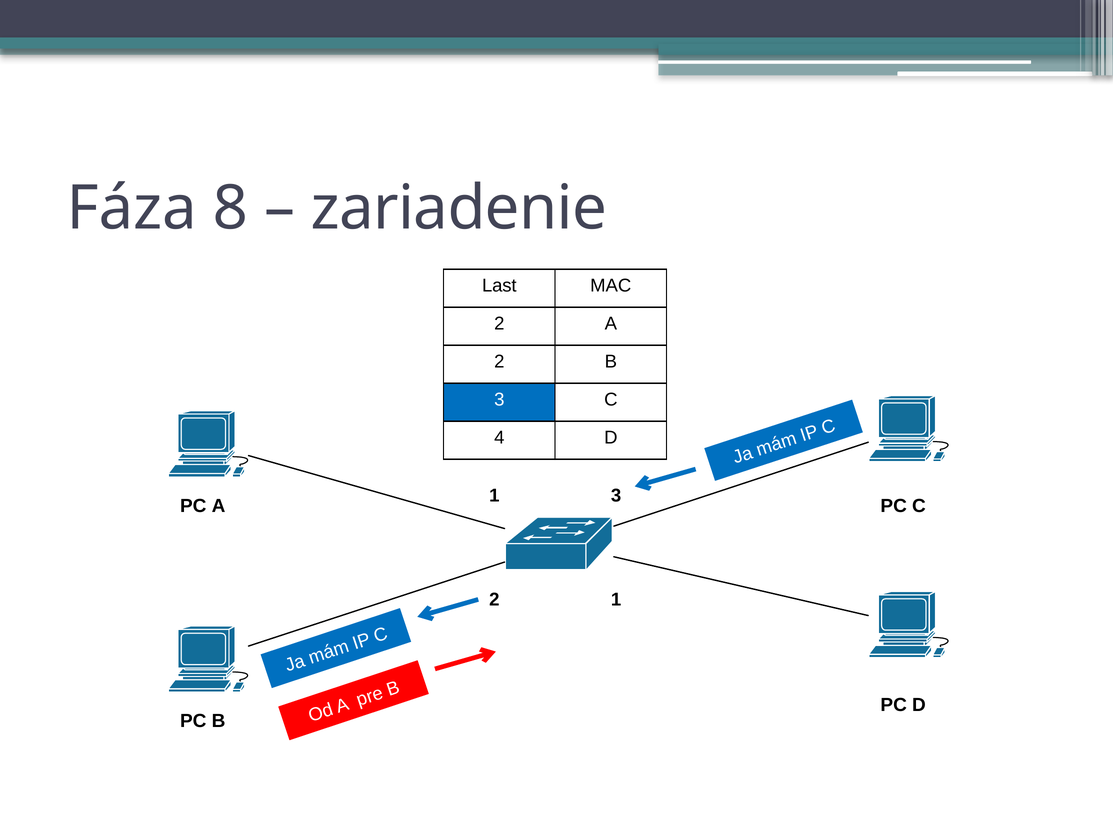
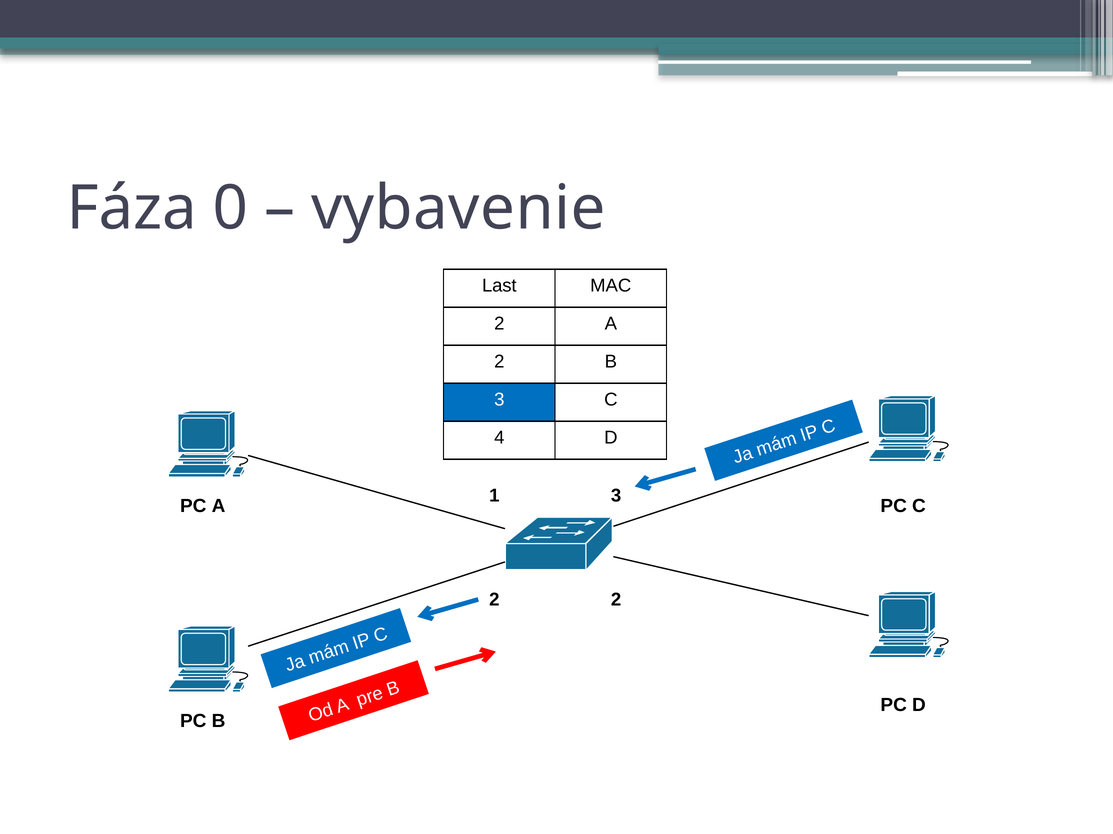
8: 8 -> 0 (231, 208)
zariadenie: zariadenie -> vybavenie (458, 208)
2 1: 1 -> 2 (616, 600)
